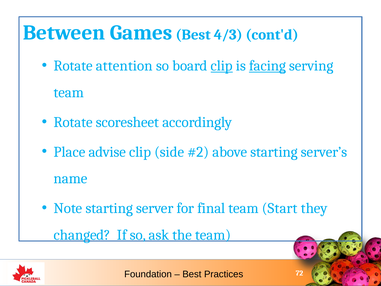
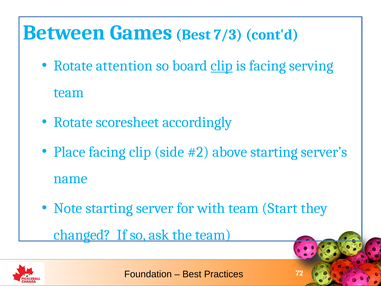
4/3: 4/3 -> 7/3 (228, 35)
facing underline: present -> none (267, 66)
Place advise: advise -> facing (107, 152)
final: final -> with (211, 208)
